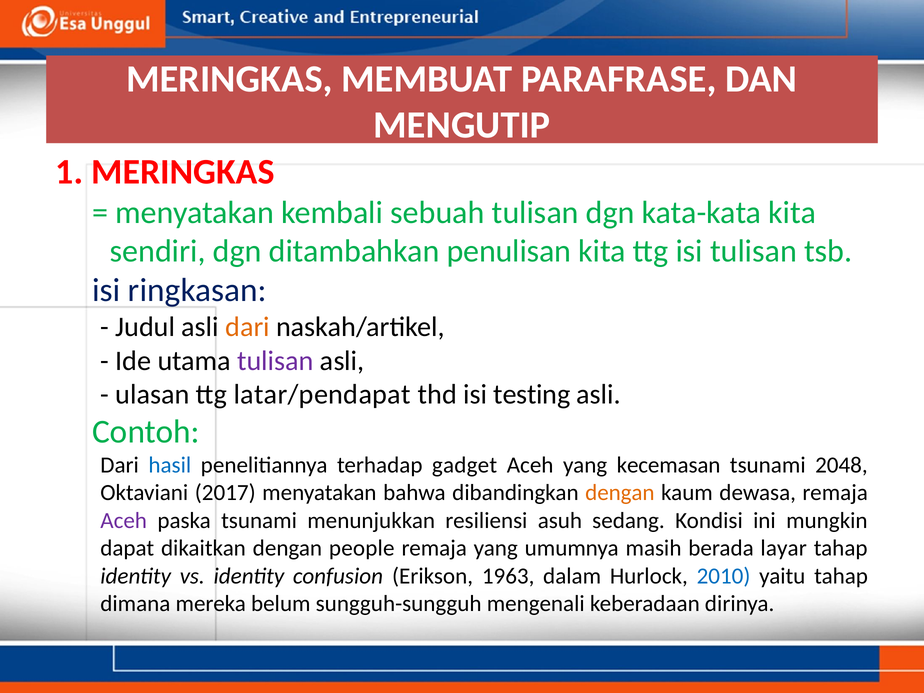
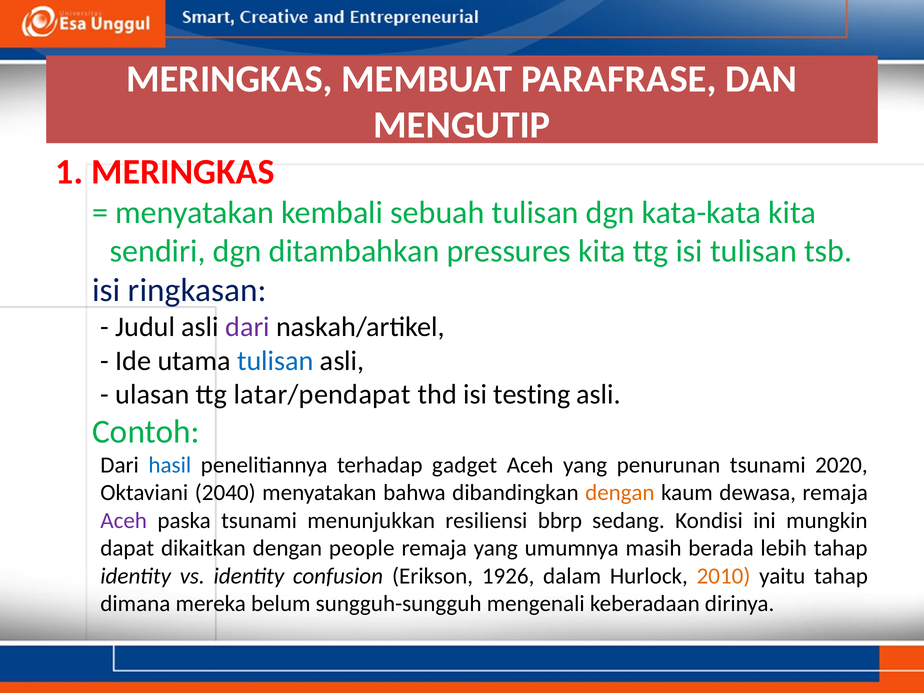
penulisan: penulisan -> pressures (509, 251)
dari colour: orange -> purple (248, 327)
tulisan colour: purple -> blue (275, 361)
kecemasan: kecemasan -> penurunan (668, 465)
2048: 2048 -> 2020 (841, 465)
2017: 2017 -> 2040 (225, 493)
asuh: asuh -> bbrp (560, 521)
layar: layar -> lebih (784, 548)
1963: 1963 -> 1926 (508, 576)
2010 colour: blue -> orange (724, 576)
